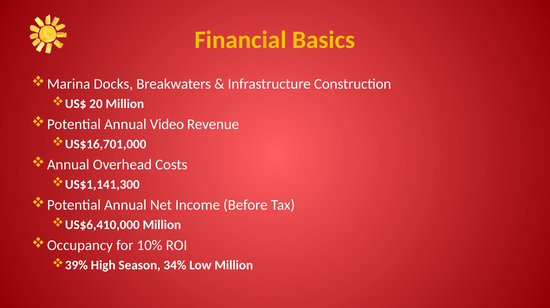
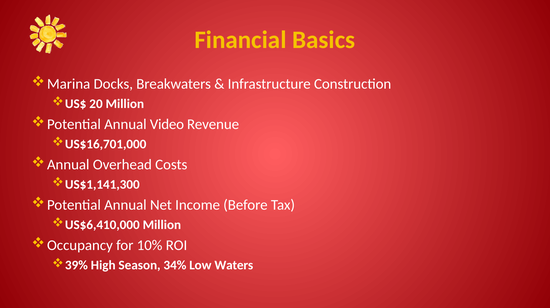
Low Million: Million -> Waters (234, 265)
